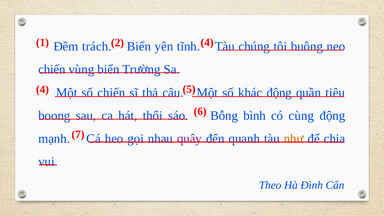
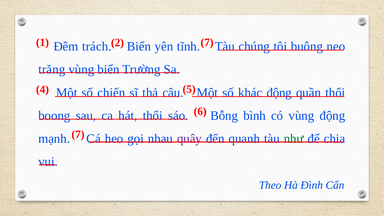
1 4: 4 -> 7 (207, 43)
chiến: chiến -> trăng (52, 69)
quần tiêu: tiêu -> thổi (335, 93)
có cùng: cùng -> vùng (301, 116)
như colour: orange -> green (294, 139)
